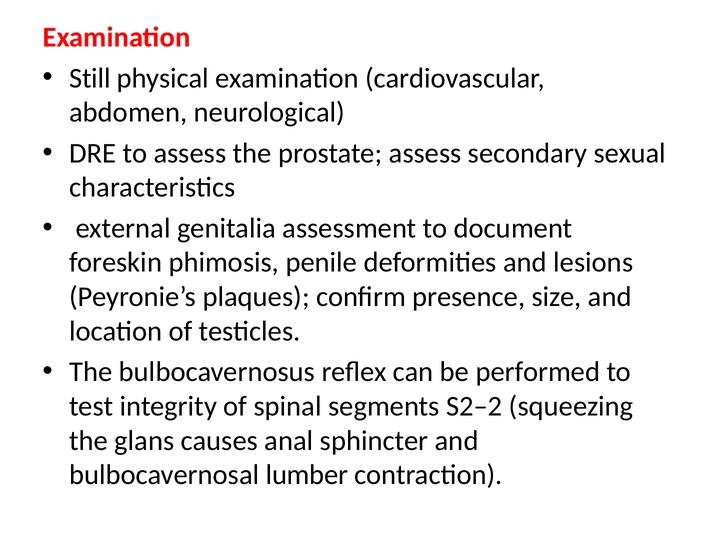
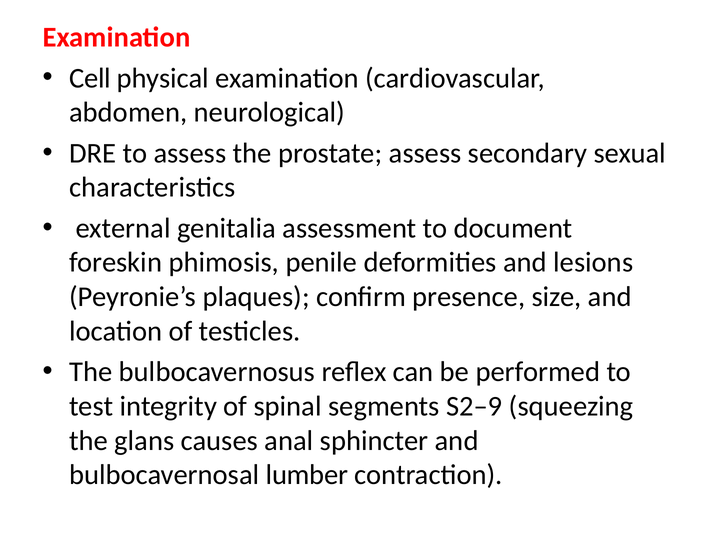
Still: Still -> Cell (90, 78)
S2–2: S2–2 -> S2–9 (474, 406)
